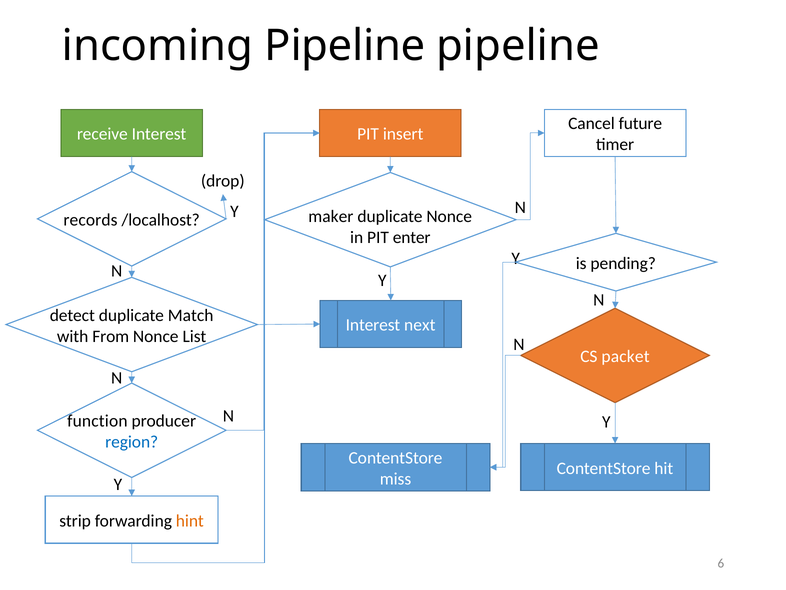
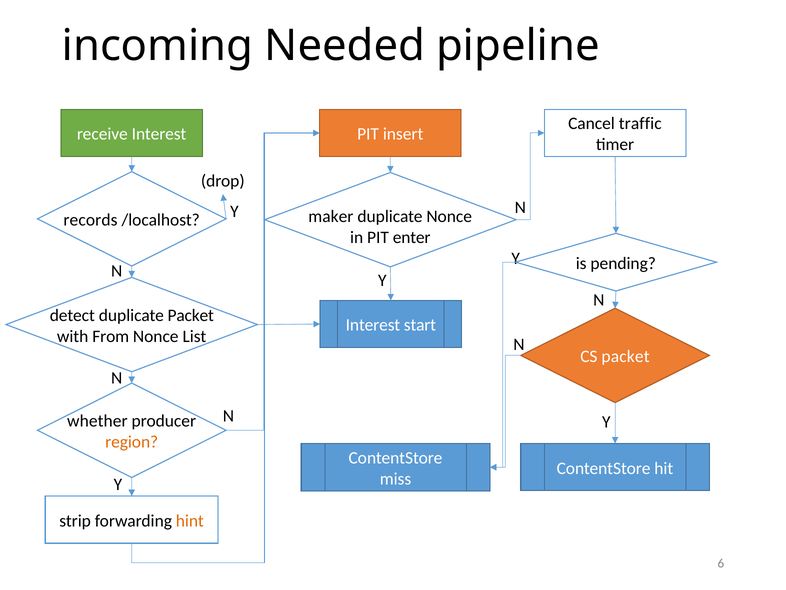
incoming Pipeline: Pipeline -> Needed (345, 46)
future: future -> traffic (640, 124)
duplicate Match: Match -> Packet (191, 315)
next: next -> start (420, 325)
function: function -> whether (97, 421)
region colour: blue -> orange (132, 442)
